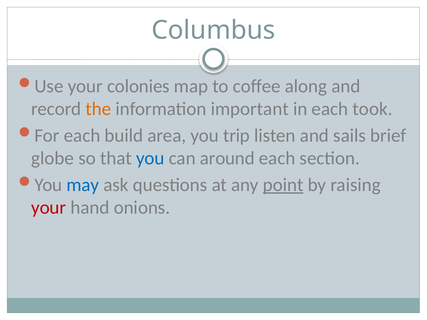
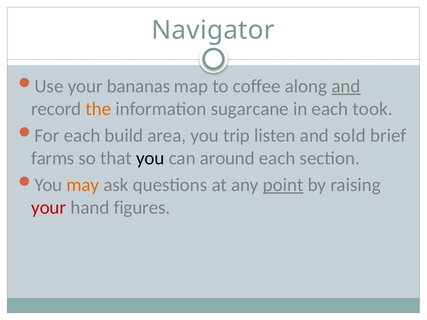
Columbus: Columbus -> Navigator (213, 30)
colonies: colonies -> bananas (138, 86)
and underline: none -> present (346, 86)
important: important -> sugarcane (250, 109)
sails: sails -> sold (350, 136)
globe: globe -> farms (53, 158)
you colour: blue -> black (150, 158)
may colour: blue -> orange (83, 185)
onions: onions -> figures (142, 208)
